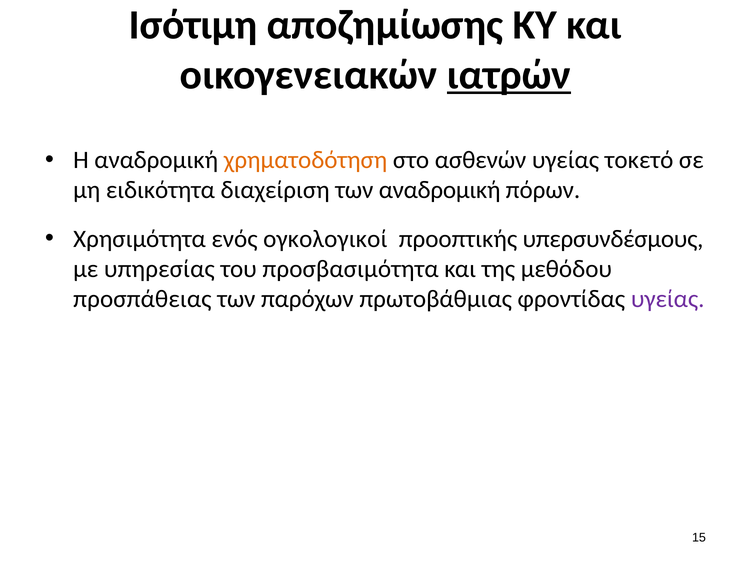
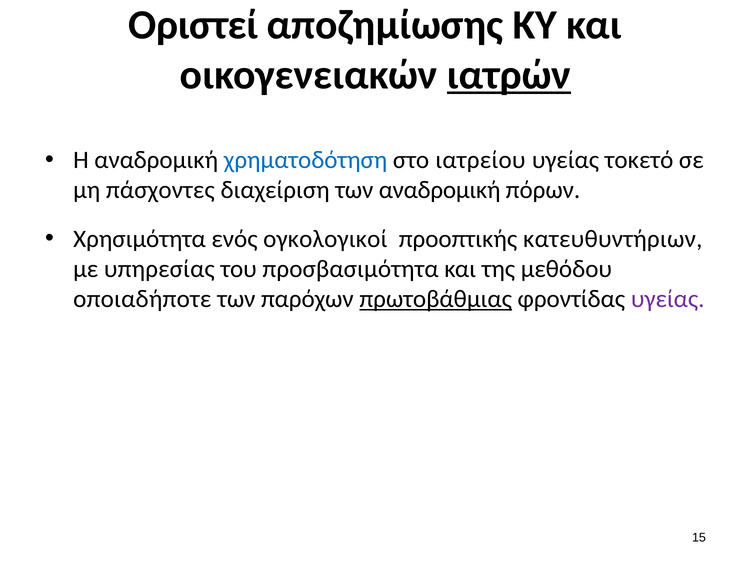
Ισότιμη: Ισότιμη -> Οριστεί (193, 25)
χρηματοδότηση colour: orange -> blue (306, 160)
ασθενών: ασθενών -> ιατρείου (480, 160)
ειδικότητα: ειδικότητα -> πάσχοντες (160, 190)
υπερσυνδέσμους: υπερσυνδέσμους -> κατευθυντήριων (613, 239)
προσπάθειας: προσπάθειας -> οποιαδήποτε (142, 299)
πρωτοβάθμιας underline: none -> present (436, 299)
